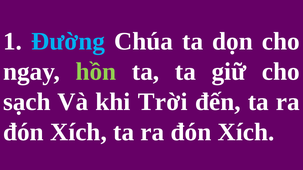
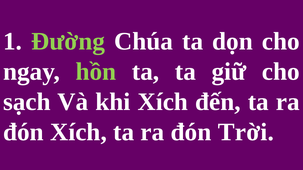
Đường colour: light blue -> light green (68, 42)
khi Trời: Trời -> Xích (163, 102)
Xích: Xích -> Trời (246, 132)
